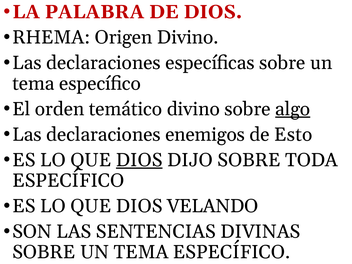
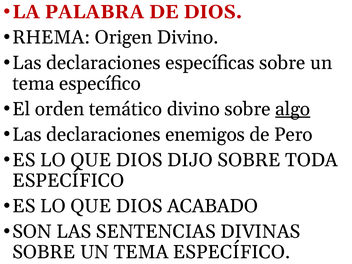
Esto: Esto -> Pero (293, 134)
DIOS underline: present -> none (139, 160)
VELANDO: VELANDO -> ACABADO (213, 206)
